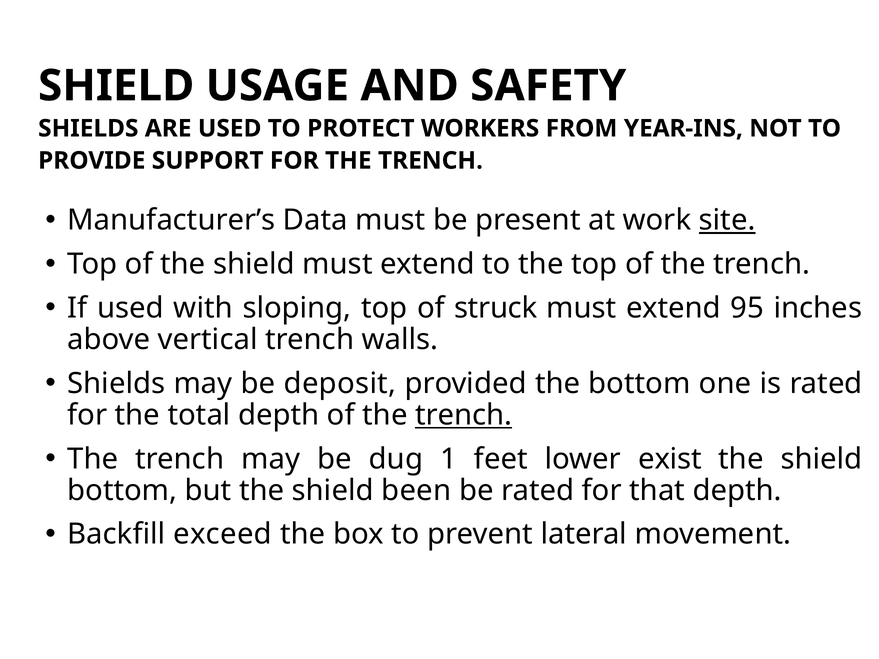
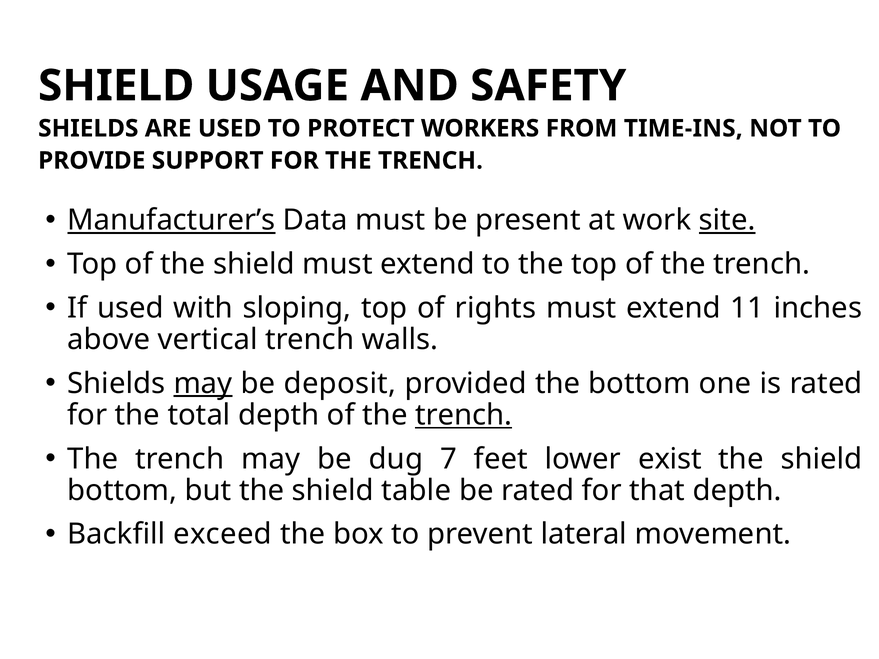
YEAR-INS: YEAR-INS -> TIME-INS (683, 128)
Manufacturer’s underline: none -> present (171, 220)
struck: struck -> rights (496, 308)
95: 95 -> 11 (747, 308)
may underline: none -> present (203, 384)
1: 1 -> 7 (449, 459)
been: been -> table (416, 491)
